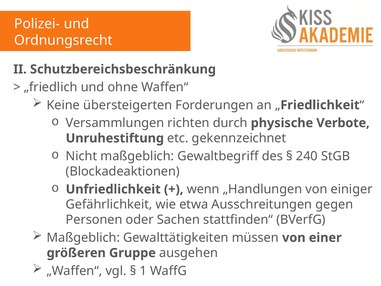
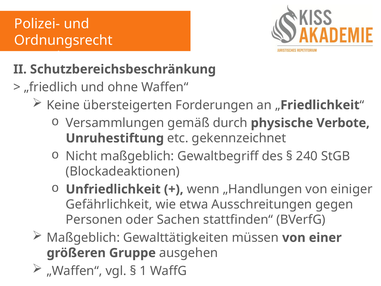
richten: richten -> gemäß (188, 123)
